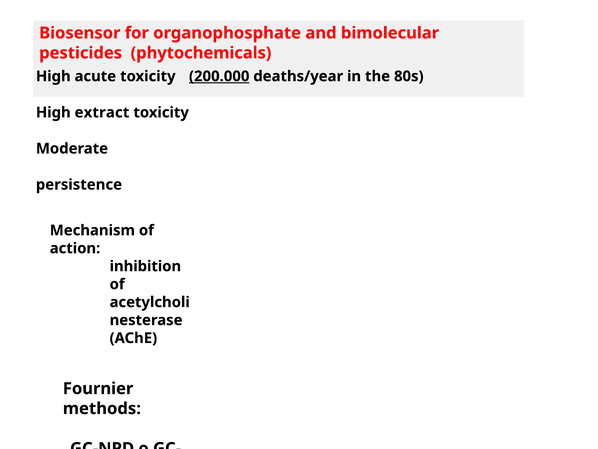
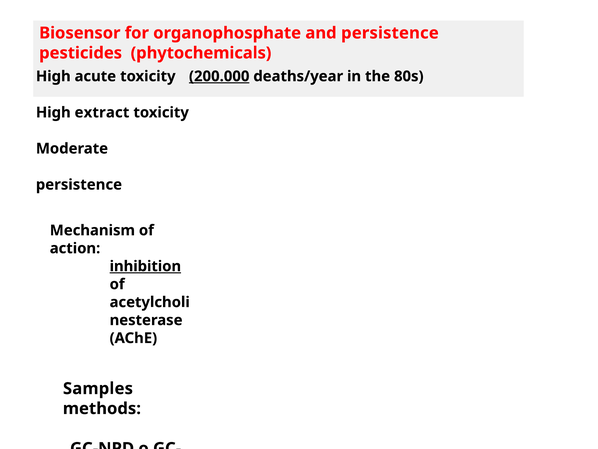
and bimolecular: bimolecular -> persistence (390, 33)
inhibition underline: none -> present (145, 266)
Fournier: Fournier -> Samples (98, 388)
